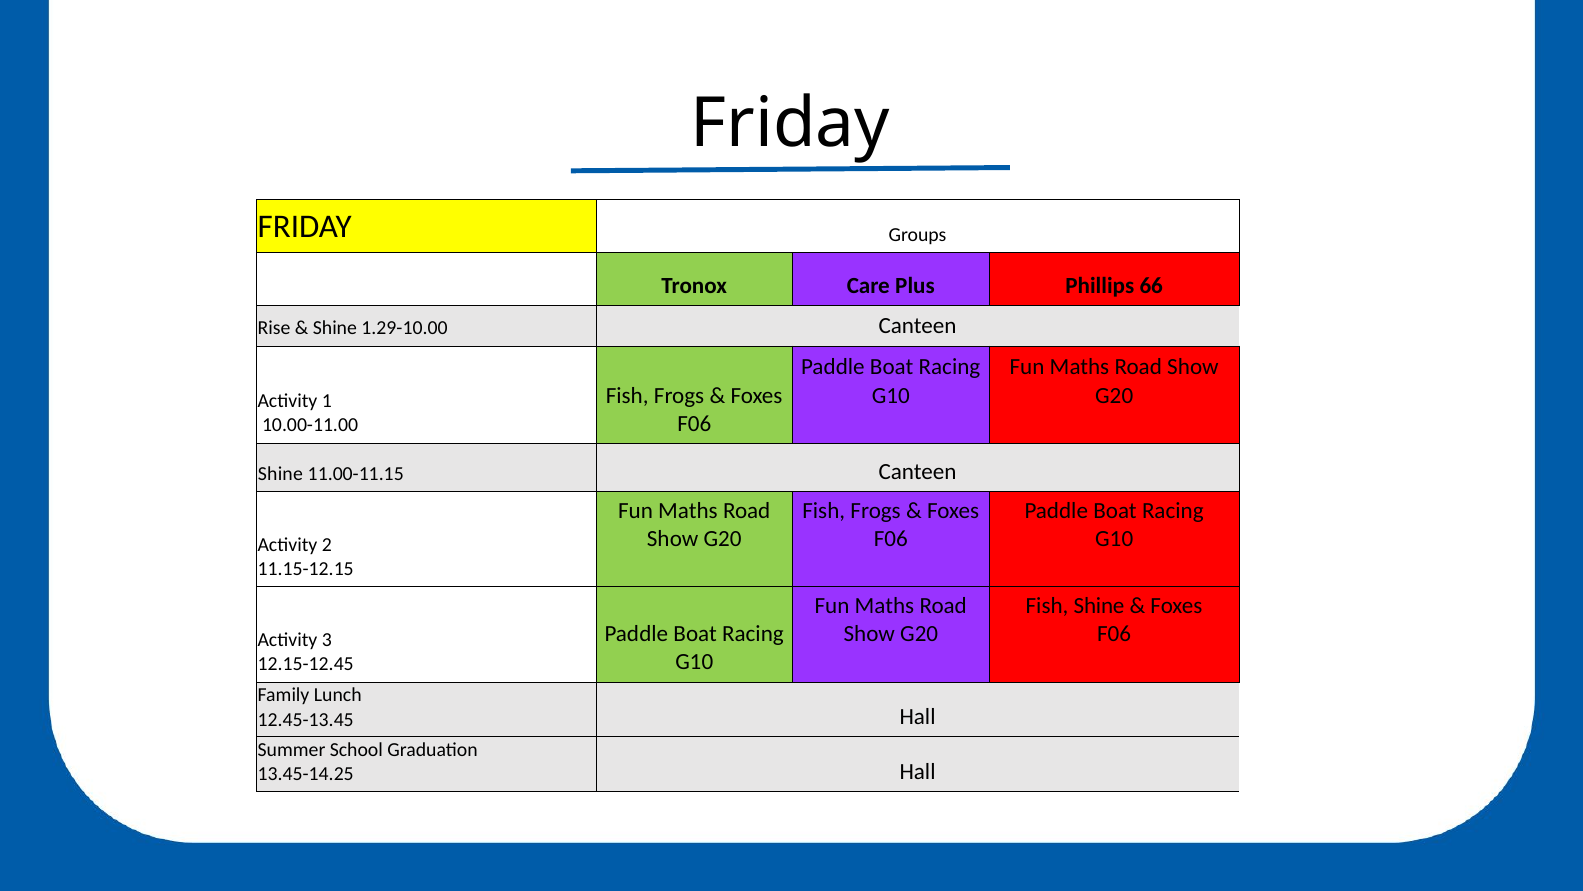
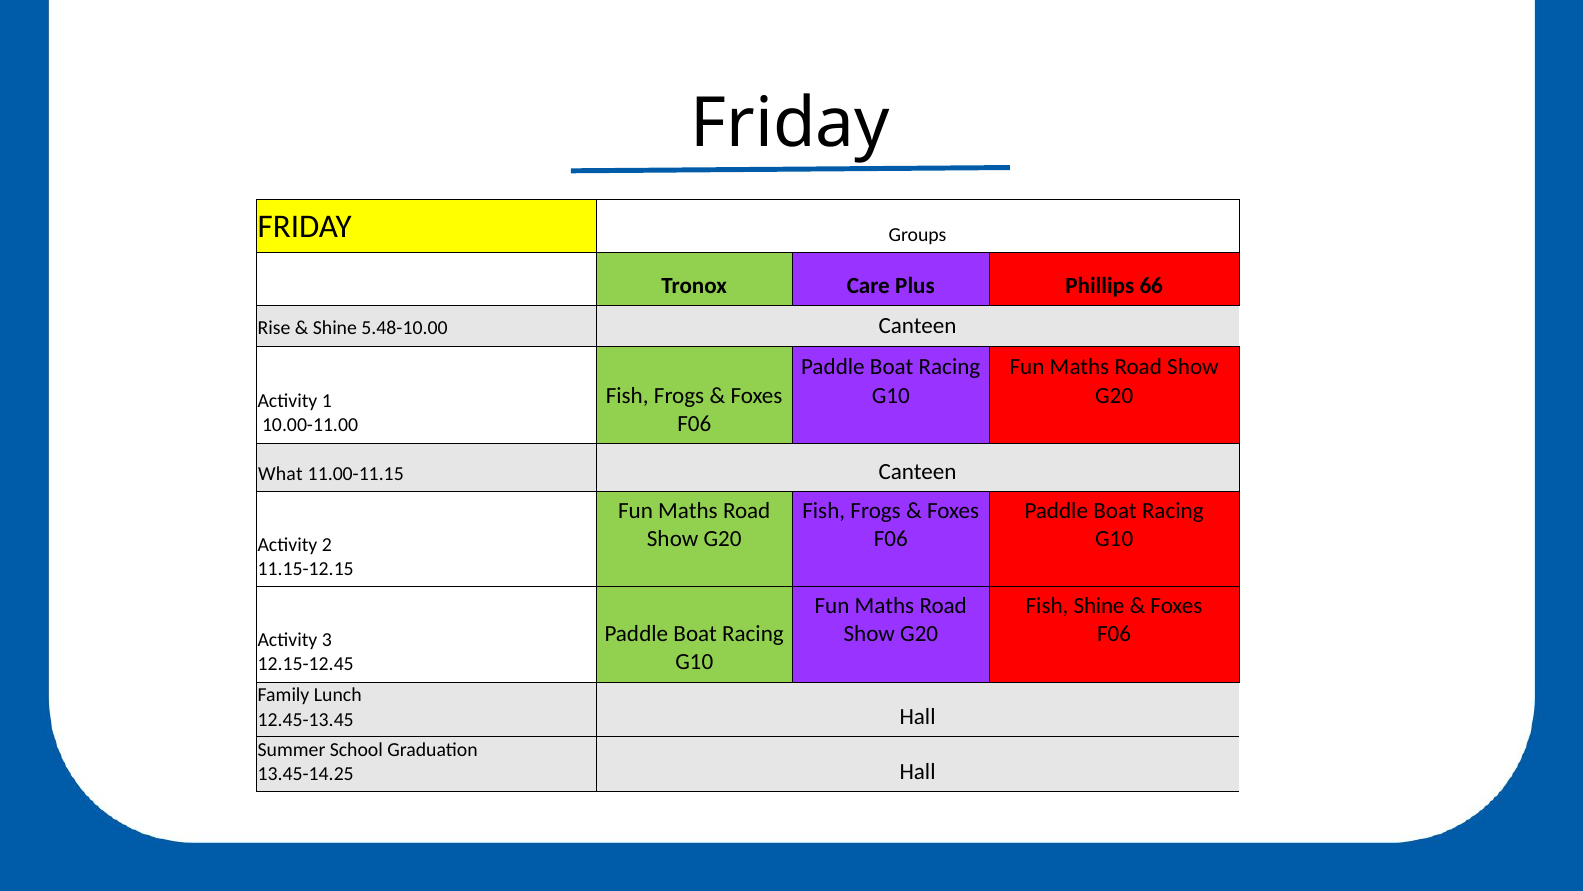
1.29-10.00: 1.29-10.00 -> 5.48-10.00 (405, 328)
Shine: Shine -> What (280, 473)
